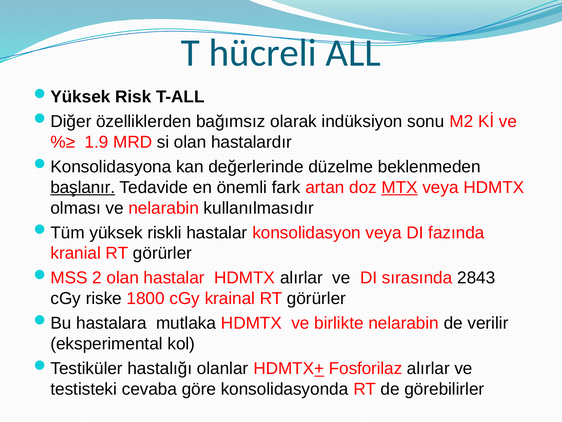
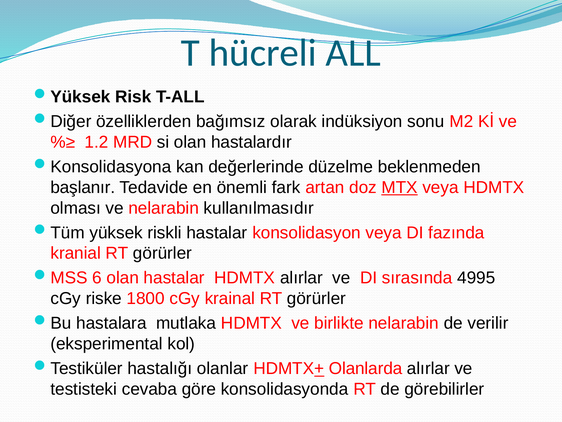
1.9: 1.9 -> 1.2 (96, 142)
başlanır underline: present -> none (83, 187)
2: 2 -> 6 (97, 278)
2843: 2843 -> 4995 (476, 278)
Fosforilaz: Fosforilaz -> Olanlarda (366, 368)
